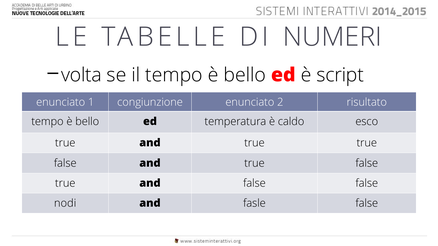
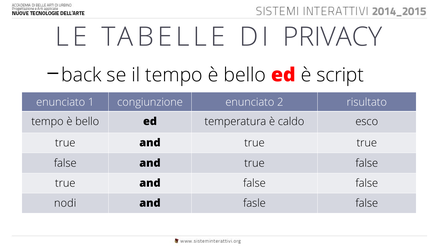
NUMERI: NUMERI -> PRIVACY (333, 37)
volta: volta -> back (81, 75)
